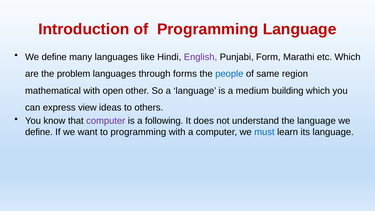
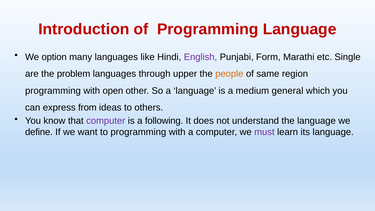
define: define -> option (54, 57)
etc Which: Which -> Single (348, 57)
forms: forms -> upper (185, 74)
people colour: blue -> orange (229, 74)
mathematical: mathematical -> programming (53, 91)
building: building -> general (288, 91)
view: view -> from (87, 108)
must colour: blue -> purple (264, 132)
